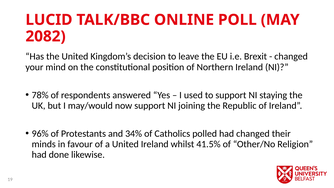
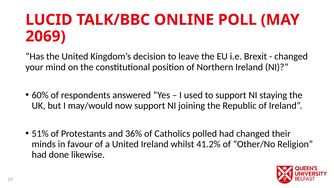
2082: 2082 -> 2069 (46, 36)
78%: 78% -> 60% (40, 95)
96%: 96% -> 51% (40, 134)
34%: 34% -> 36% (134, 134)
41.5%: 41.5% -> 41.2% (208, 144)
